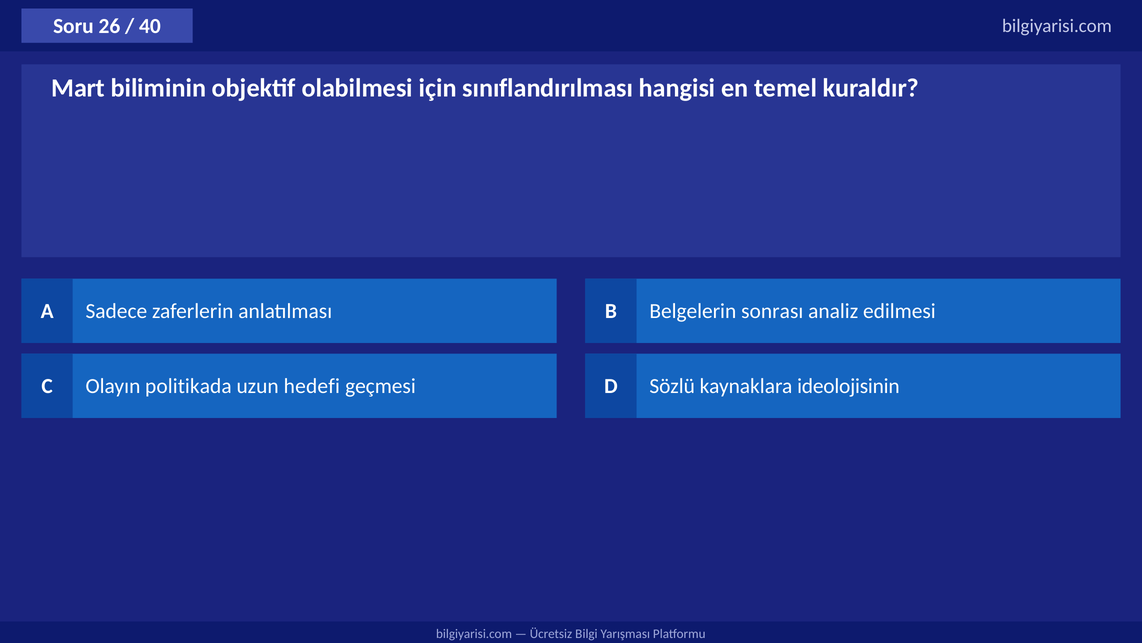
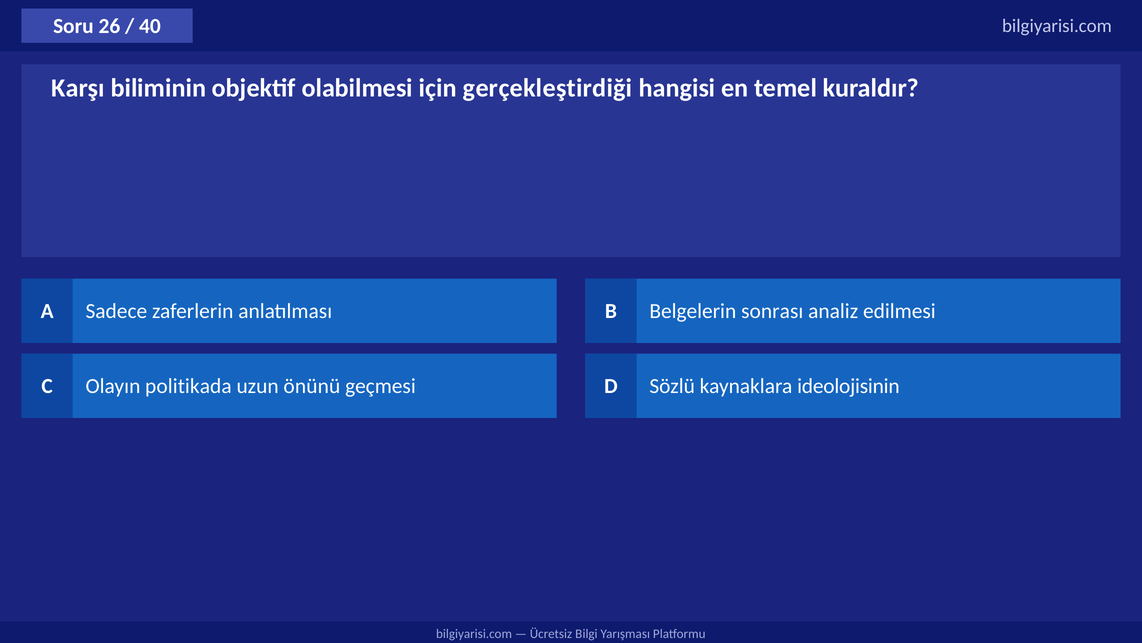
Mart: Mart -> Karşı (78, 88)
sınıflandırılması: sınıflandırılması -> gerçekleştirdiği (548, 88)
hedefi: hedefi -> önünü (312, 386)
